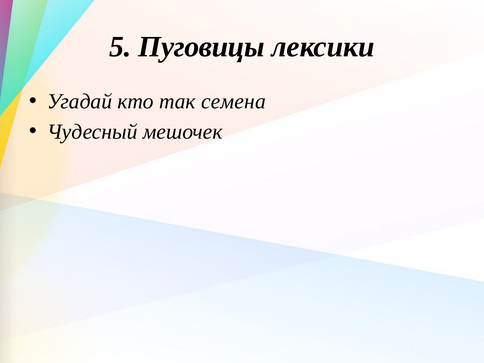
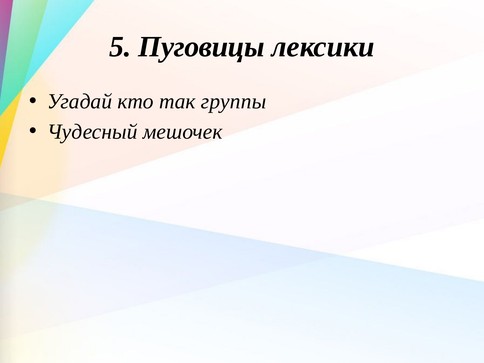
семена: семена -> группы (234, 102)
